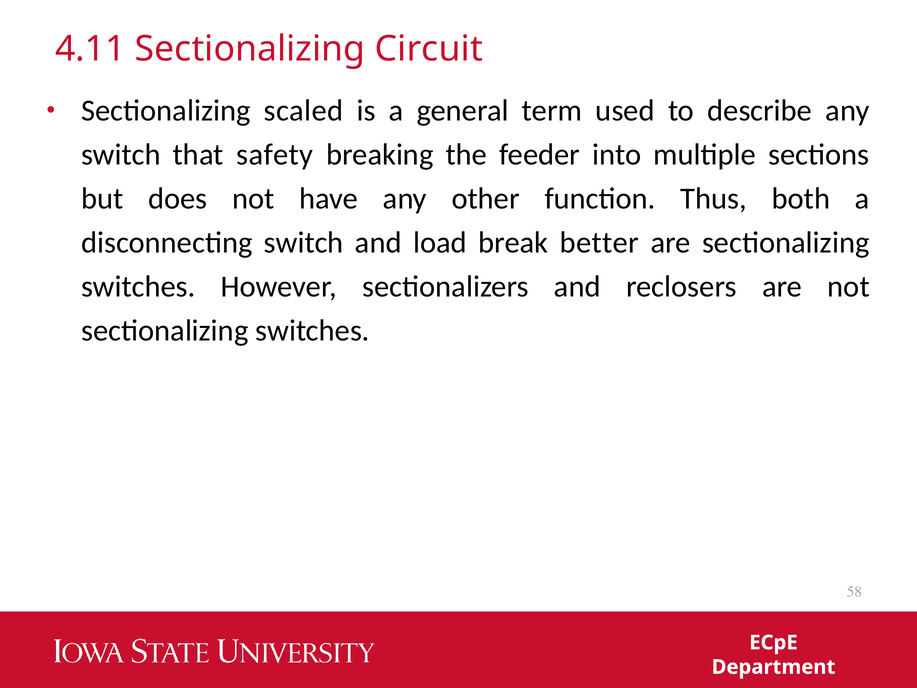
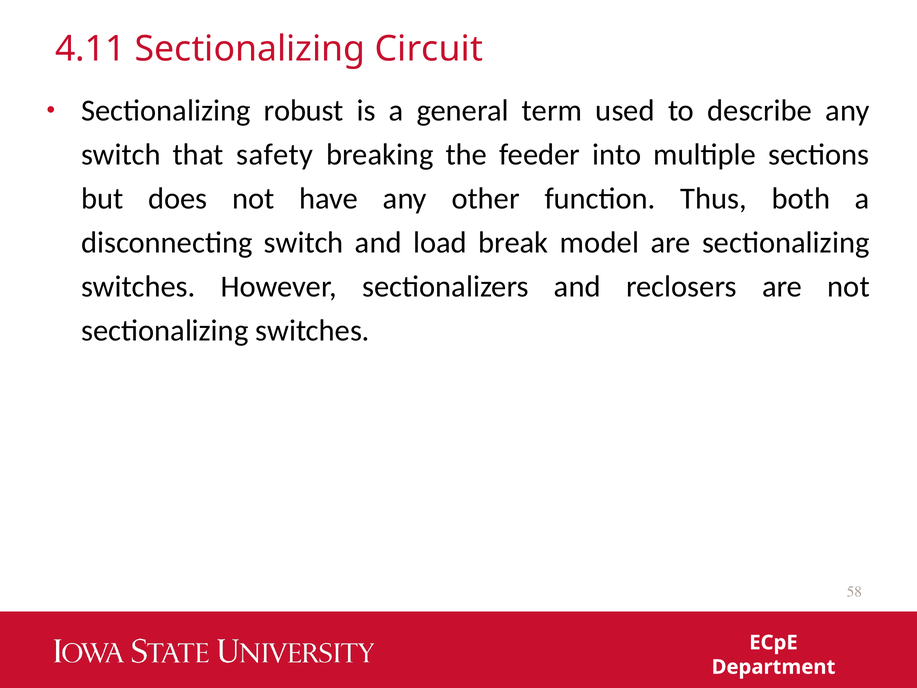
scaled: scaled -> robust (304, 110)
better: better -> model (599, 242)
